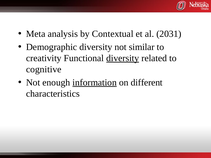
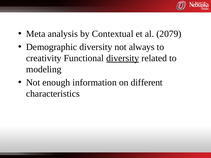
2031: 2031 -> 2079 (169, 34)
similar: similar -> always (142, 47)
cognitive: cognitive -> modeling (44, 70)
information underline: present -> none (95, 83)
